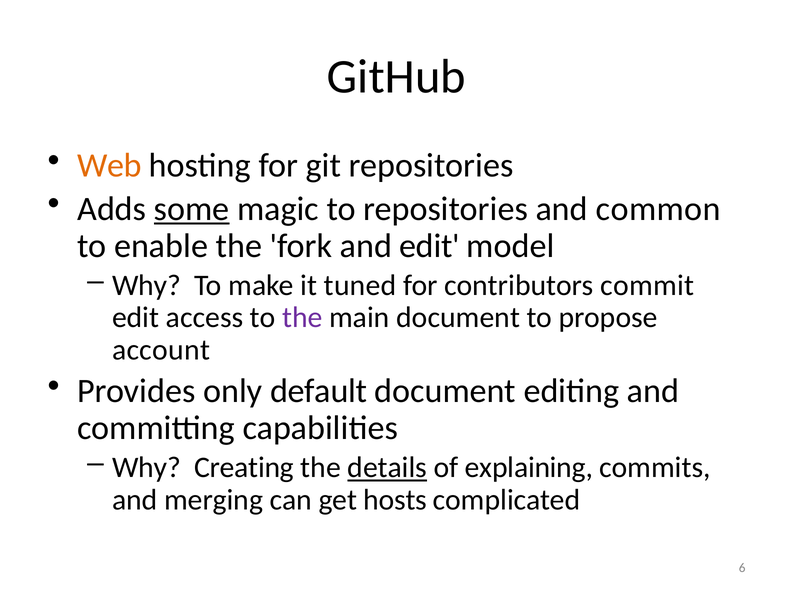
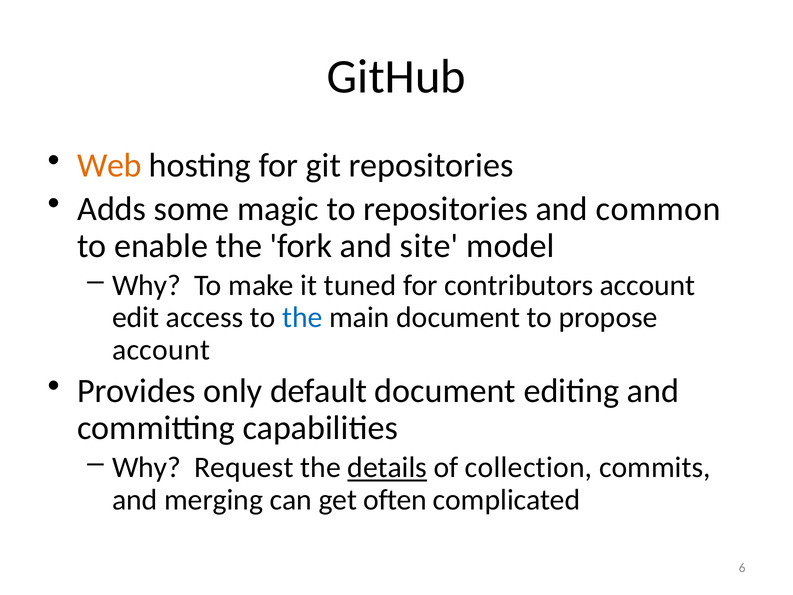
some underline: present -> none (192, 209)
and edit: edit -> site (429, 246)
contributors commit: commit -> account (647, 285)
the colour: purple -> blue (302, 317)
Creating: Creating -> Request (244, 467)
explaining: explaining -> collection (529, 467)
hosts: hosts -> often (395, 500)
